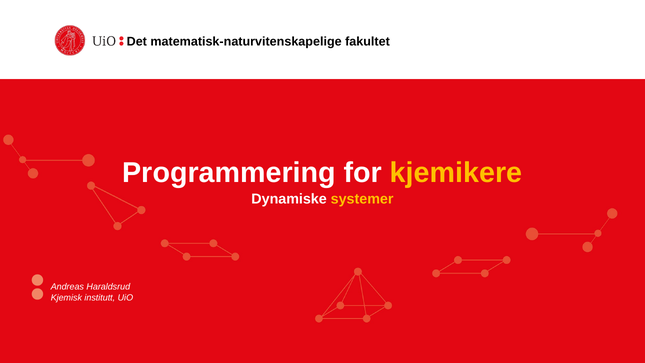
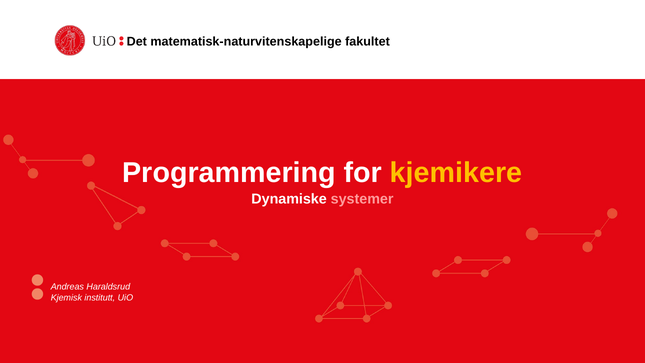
systemer colour: yellow -> pink (362, 199)
